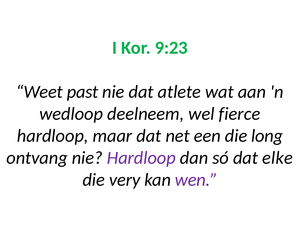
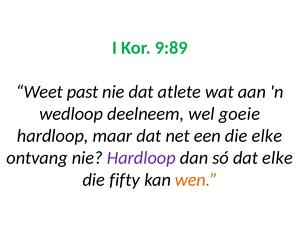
9:23: 9:23 -> 9:89 (171, 48)
fierce: fierce -> goeie (239, 114)
die long: long -> elke (267, 136)
very: very -> fifty (125, 180)
wen colour: purple -> orange (196, 180)
